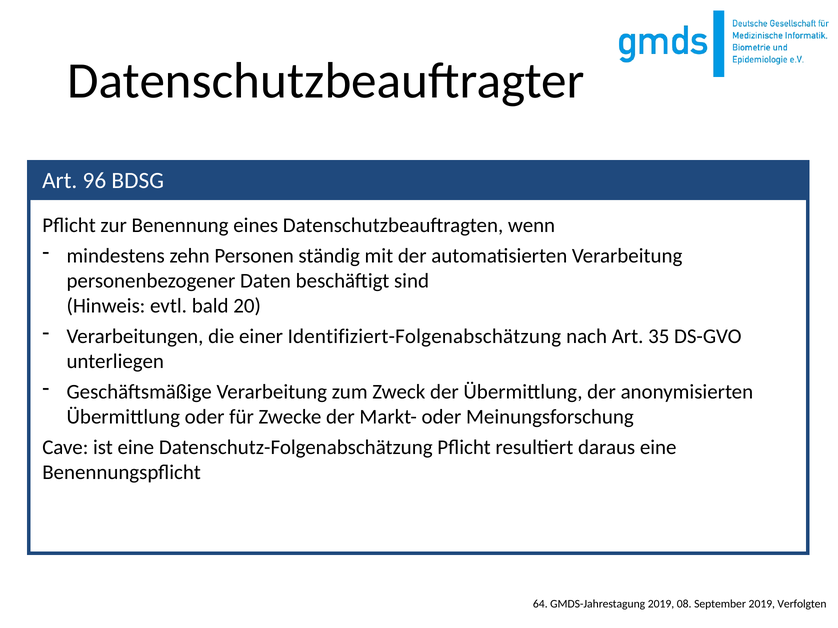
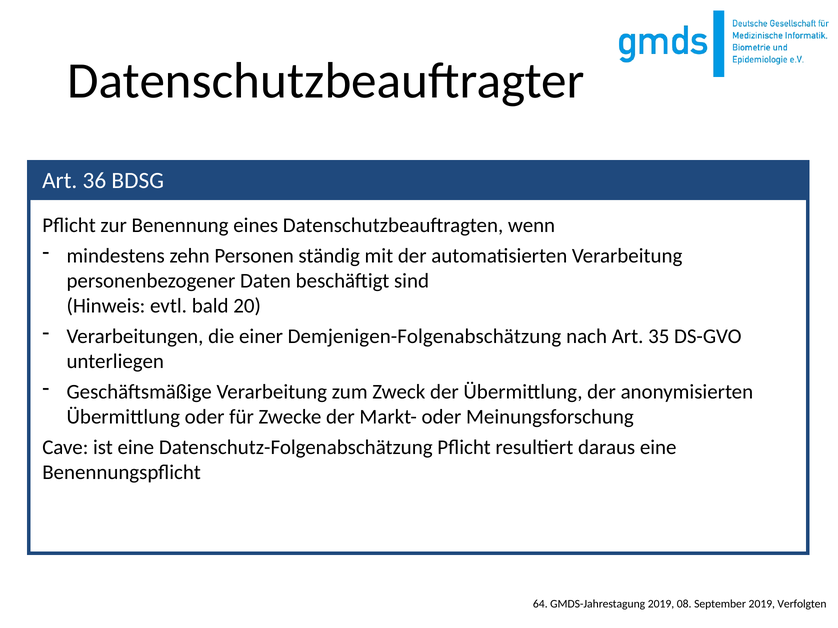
96: 96 -> 36 (94, 181)
Identifiziert-Folgenabschätzung: Identifiziert-Folgenabschätzung -> Demjenigen-Folgenabschätzung (424, 337)
